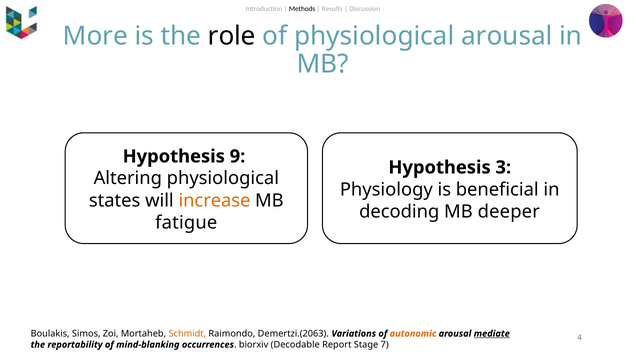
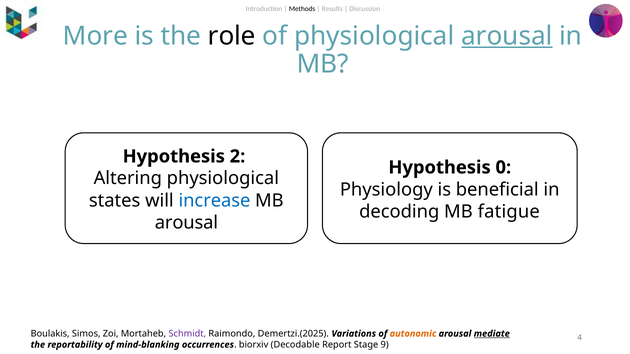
arousal underline: none -> present (507, 36)
9: 9 -> 2 (237, 157)
3: 3 -> 0 (503, 168)
increase colour: orange -> blue (214, 201)
deeper: deeper -> fatigue (509, 212)
fatigue: fatigue -> arousal (186, 223)
Schmidt colour: orange -> purple (187, 334)
Demertzi.(2063: Demertzi.(2063 -> Demertzi.(2025 (293, 334)
7: 7 -> 9 (385, 345)
